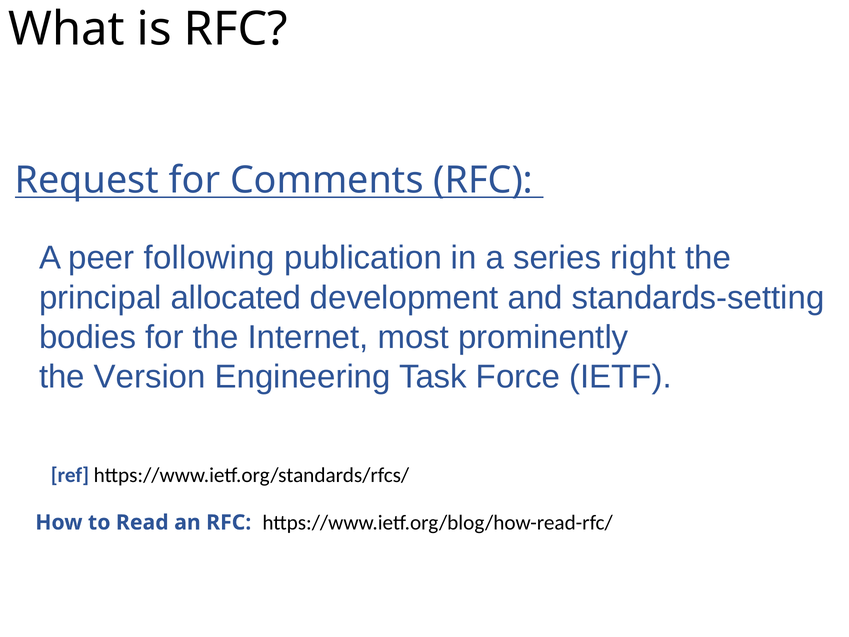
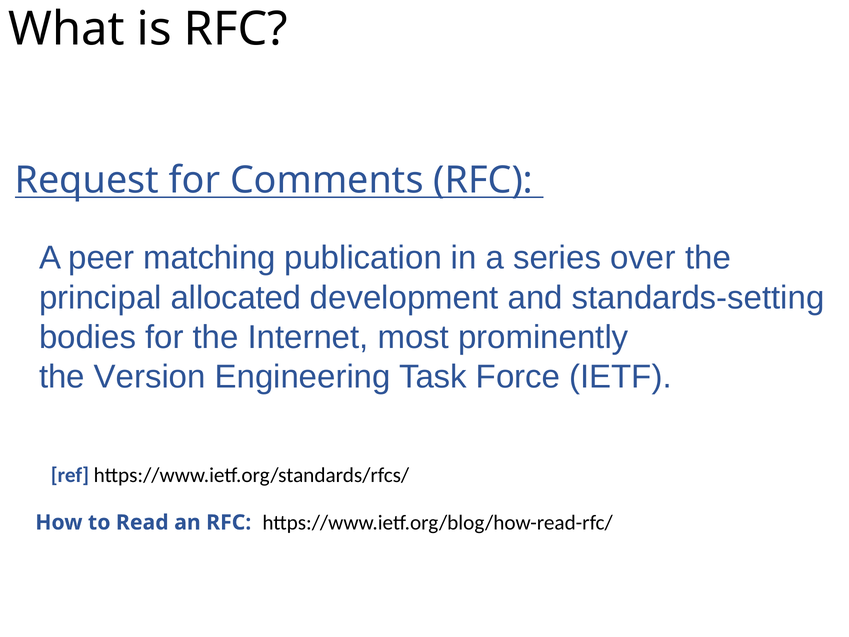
following: following -> matching (209, 258)
right: right -> over (643, 258)
